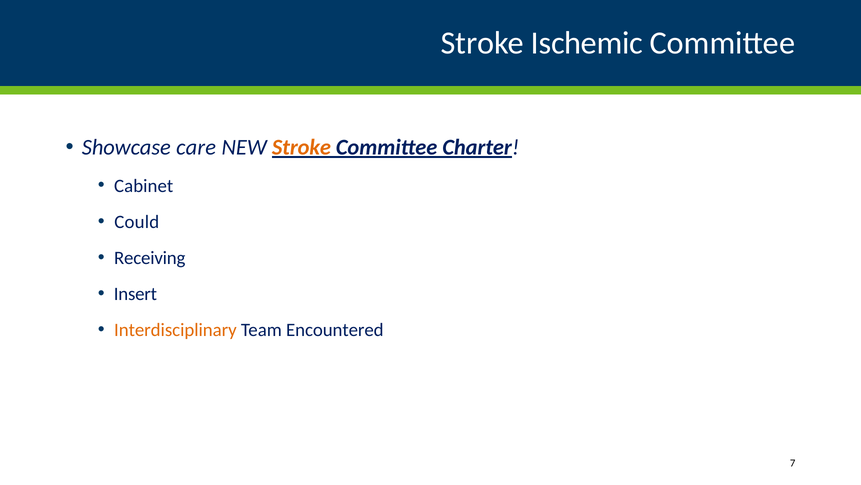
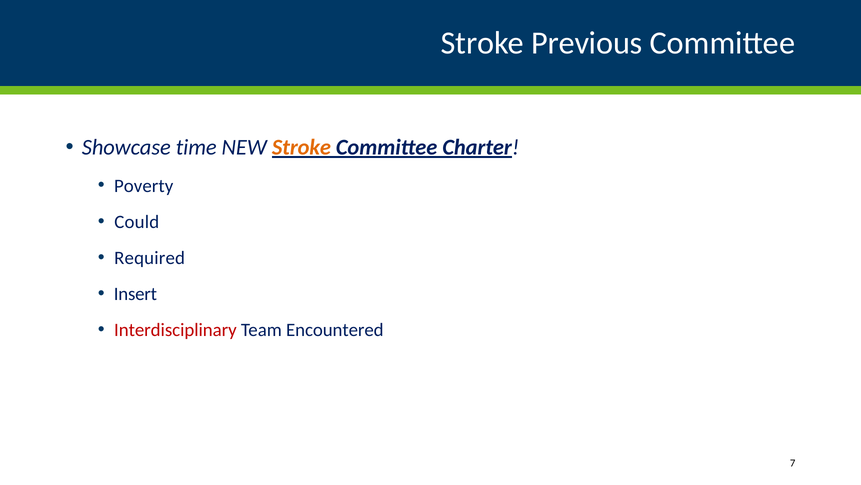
Ischemic: Ischemic -> Previous (587, 43)
care: care -> time (196, 147)
Cabinet: Cabinet -> Poverty (144, 186)
Receiving: Receiving -> Required (150, 258)
Interdisciplinary colour: orange -> red (175, 330)
